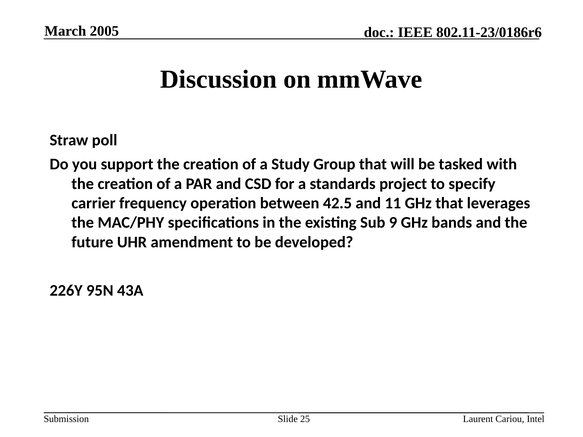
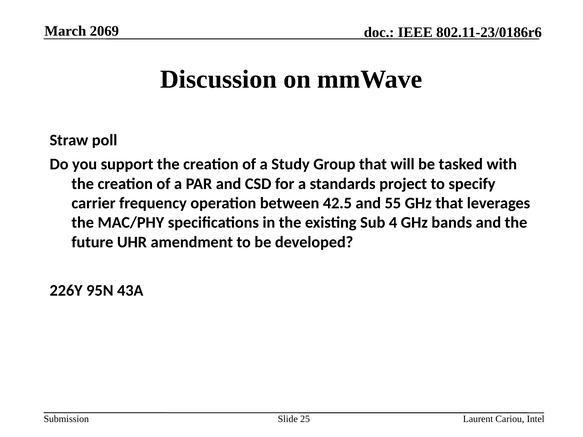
2005: 2005 -> 2069 (104, 31)
11: 11 -> 55 (393, 203)
9: 9 -> 4 (393, 223)
